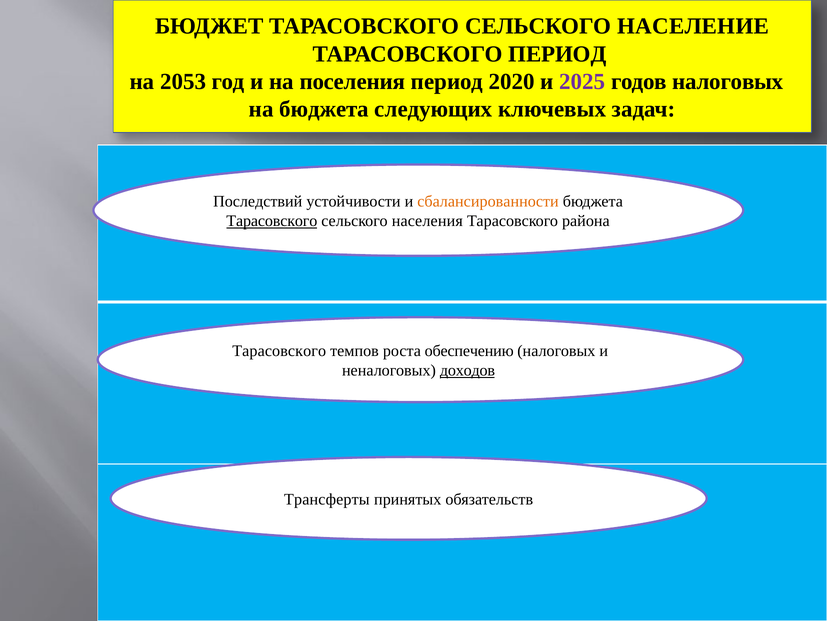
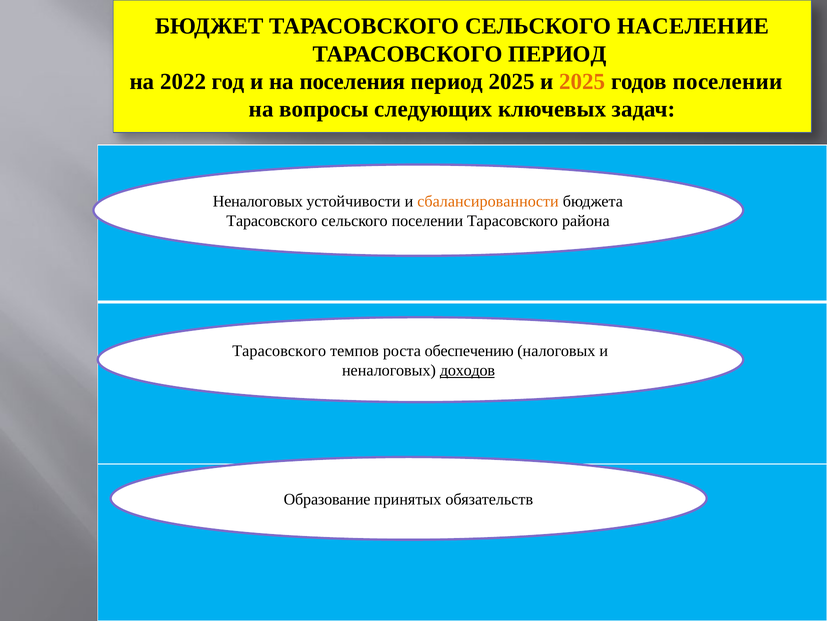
2053: 2053 -> 2022 (183, 82)
период 2020: 2020 -> 2025 (512, 82)
2025 colour: purple -> orange (582, 82)
годов налоговых: налоговых -> поселении (728, 82)
на бюджета: бюджета -> вопросы (324, 109)
Последствий: Последствий -> Неналоговых (258, 201)
Тарасовского underline: present -> none (272, 221)
сельского населения: населения -> поселении (427, 221)
Трансферты: Трансферты -> Образование (327, 499)
